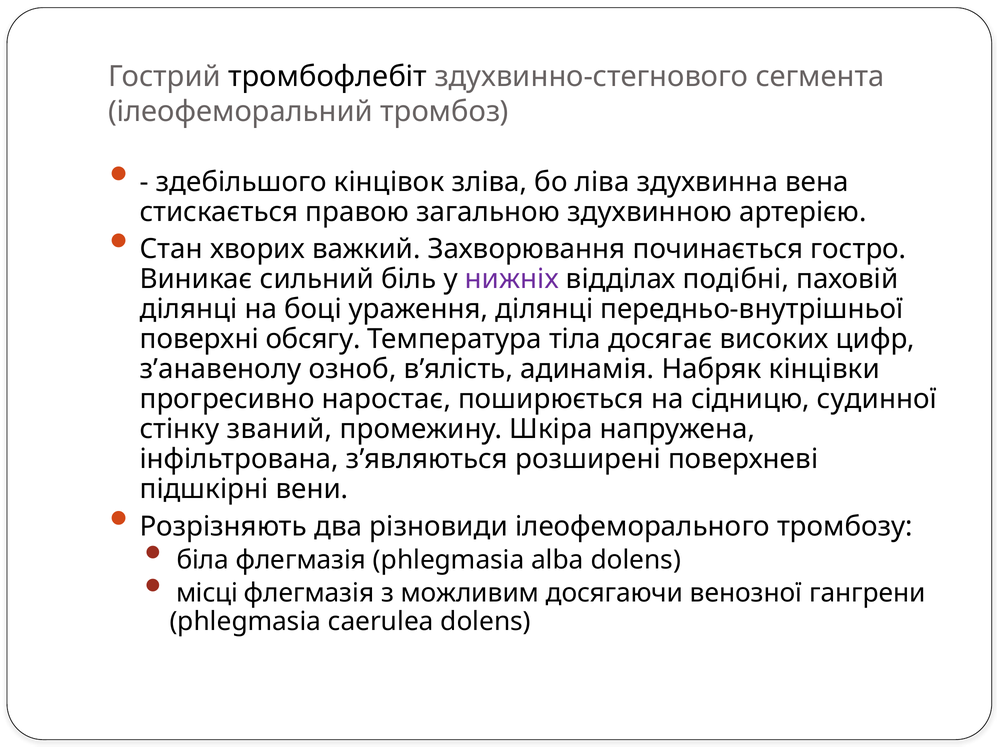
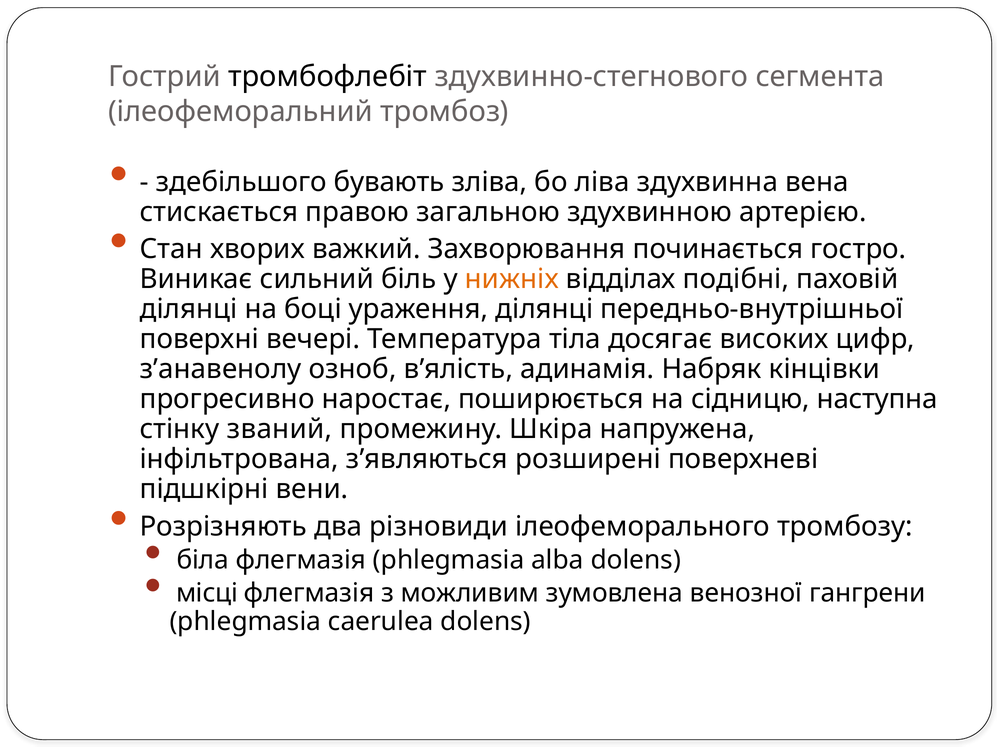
кінцівок: кінцівок -> бувають (389, 182)
нижніх colour: purple -> orange (512, 279)
обсягу: обсягу -> вечері (313, 339)
судинної: судинної -> наступна (877, 399)
досягаючи: досягаючи -> зумовлена (614, 593)
